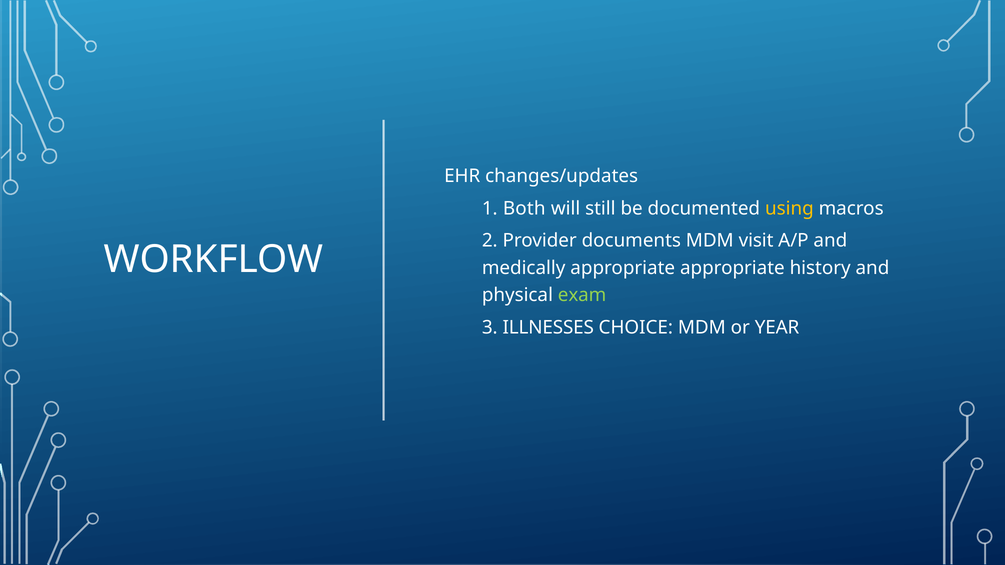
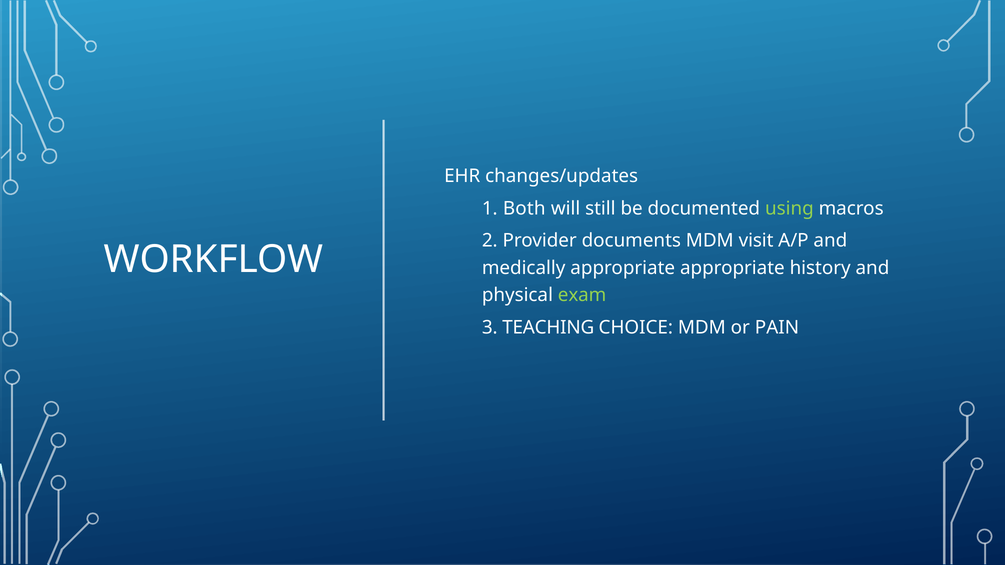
using colour: yellow -> light green (789, 209)
ILLNESSES: ILLNESSES -> TEACHING (548, 328)
YEAR: YEAR -> PAIN (777, 328)
